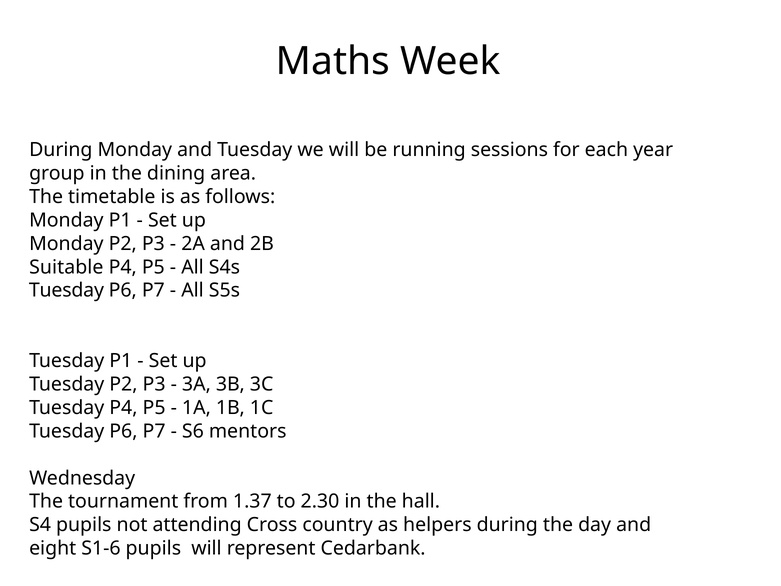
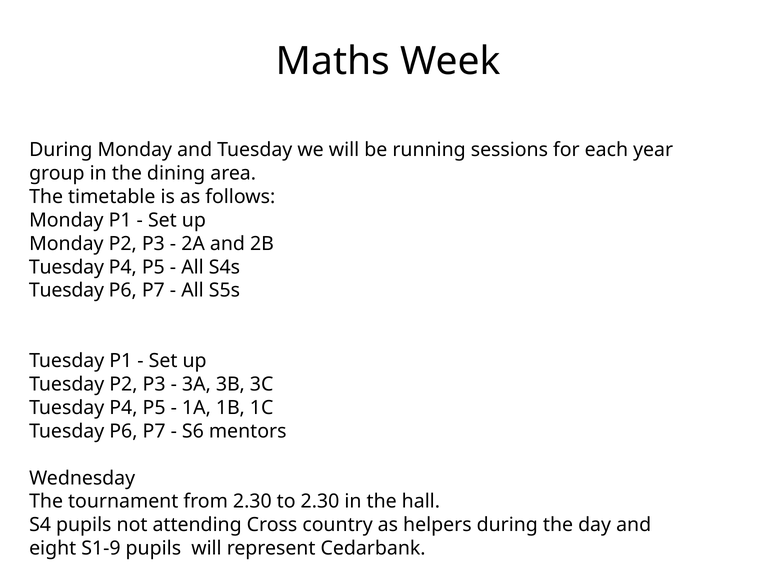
Suitable: Suitable -> Tuesday (66, 267)
from 1.37: 1.37 -> 2.30 (252, 501)
S1-6: S1-6 -> S1-9 (101, 548)
